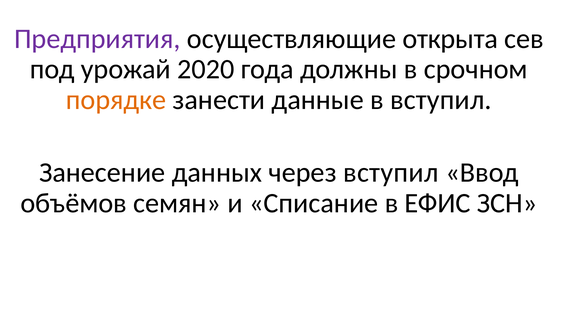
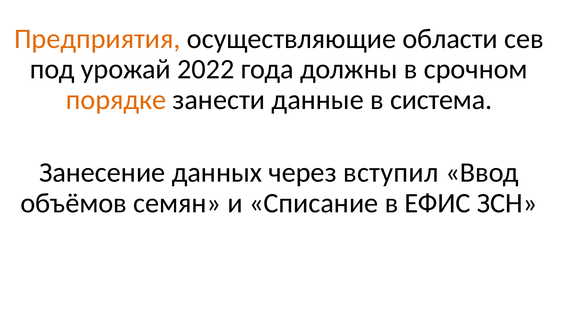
Предприятия colour: purple -> orange (97, 39)
открыта: открыта -> области (450, 39)
2020: 2020 -> 2022 (206, 69)
в вступил: вступил -> система (441, 100)
